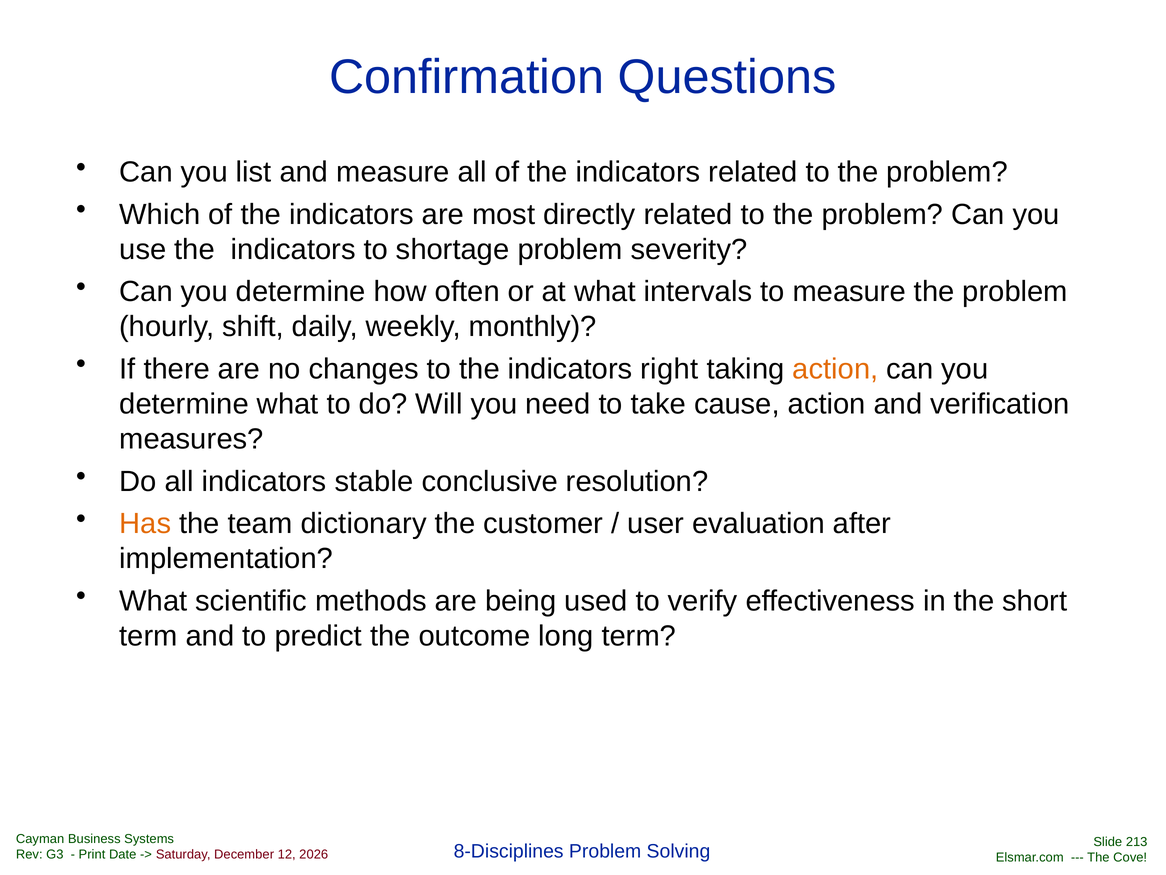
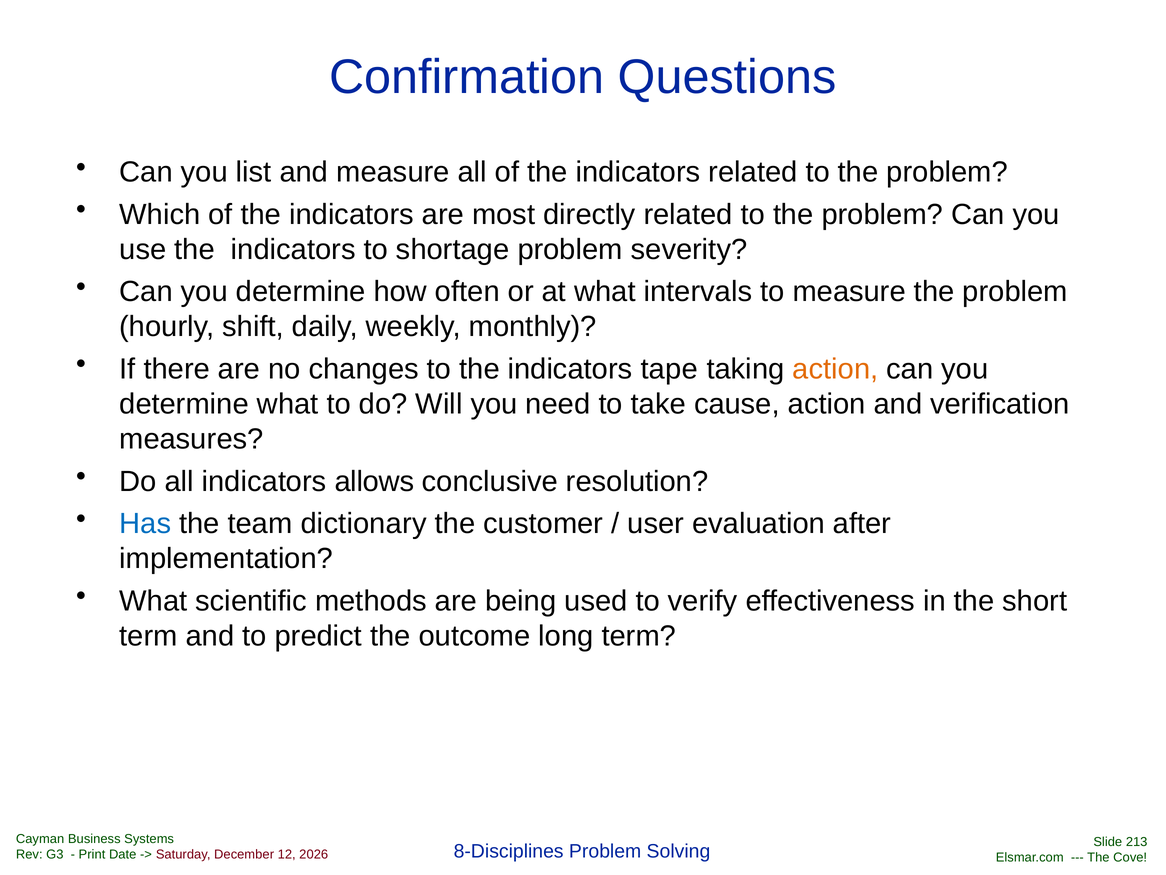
right: right -> tape (669, 369)
stable: stable -> allows (374, 481)
Has colour: orange -> blue (145, 523)
